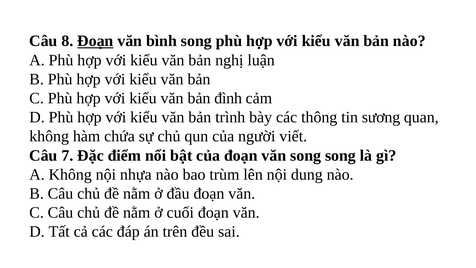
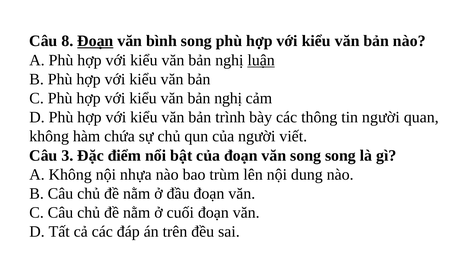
luận underline: none -> present (261, 60)
đình: đình -> nghị (228, 98)
tin sương: sương -> người (381, 117)
7: 7 -> 3 (67, 155)
